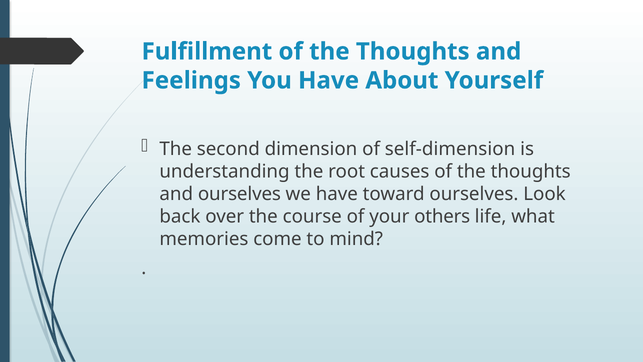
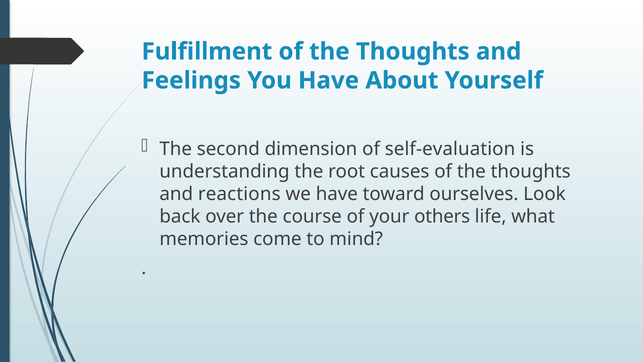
self-dimension: self-dimension -> self-evaluation (450, 149)
and ourselves: ourselves -> reactions (239, 194)
